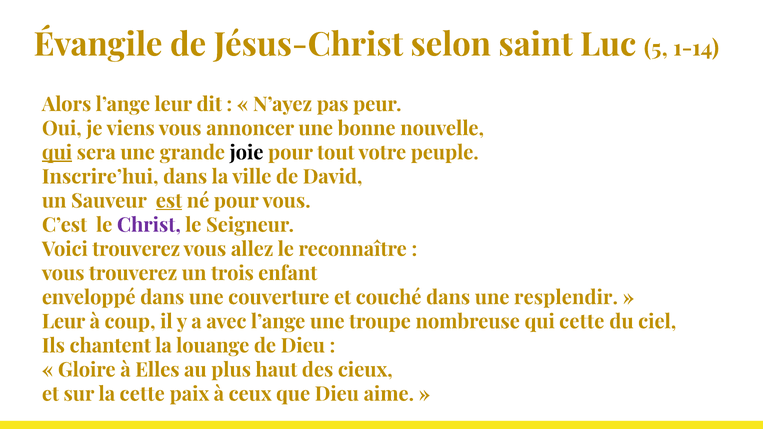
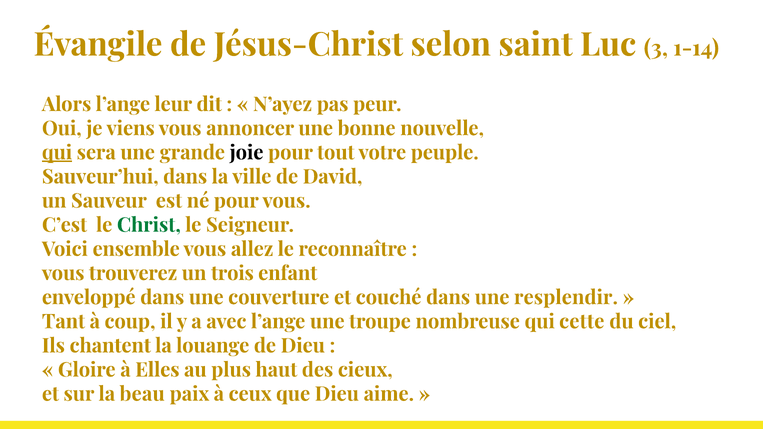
5: 5 -> 3 (656, 48)
Inscrire’hui: Inscrire’hui -> Sauveur’hui (100, 177)
est underline: present -> none (169, 201)
Christ colour: purple -> green (149, 225)
Voici trouverez: trouverez -> ensemble (136, 249)
Leur: Leur -> Tant (64, 322)
la cette: cette -> beau (142, 394)
